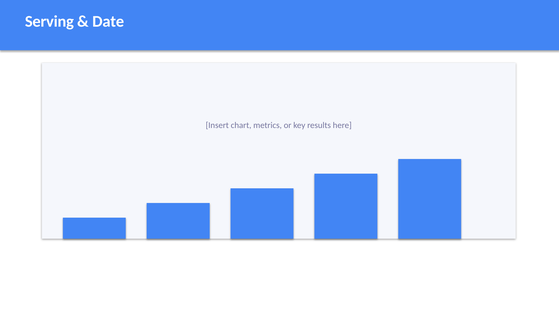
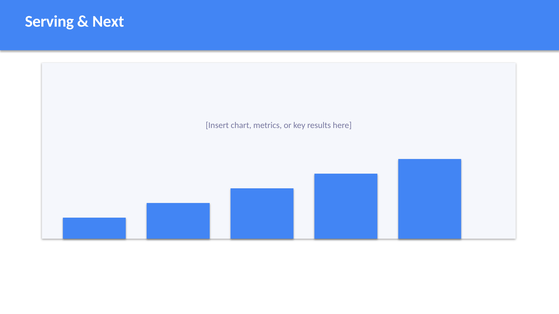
Date: Date -> Next (108, 21)
